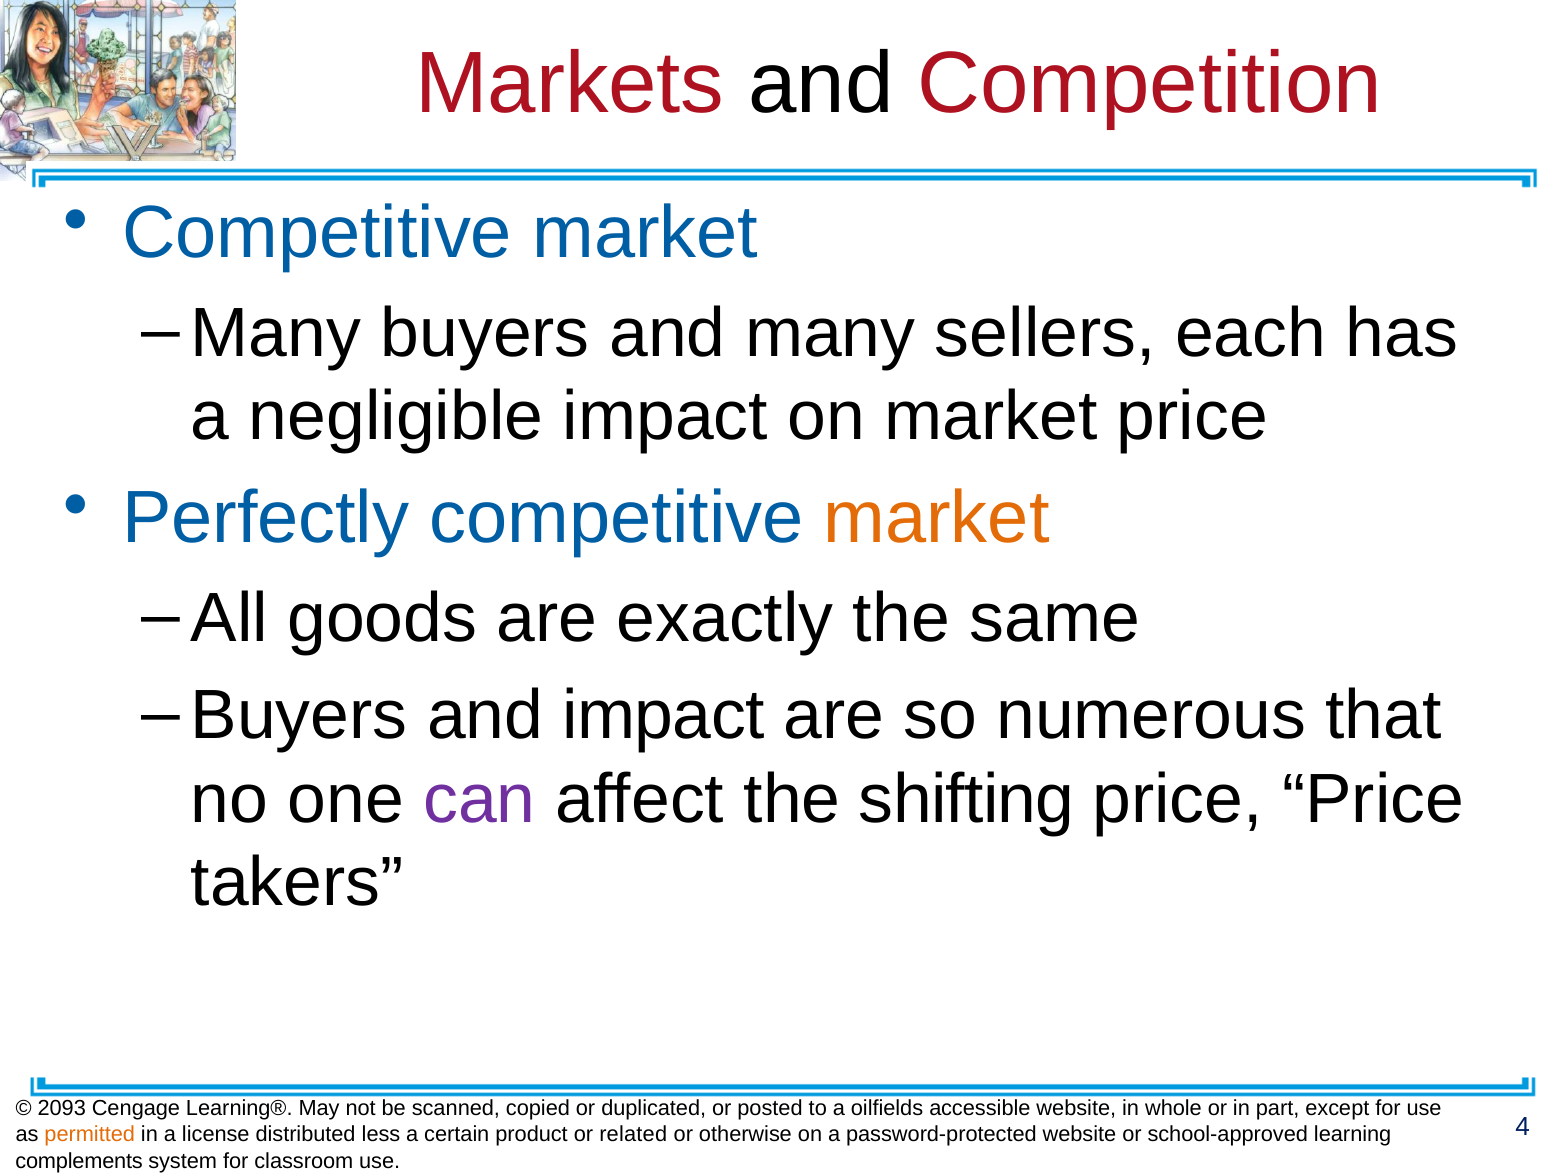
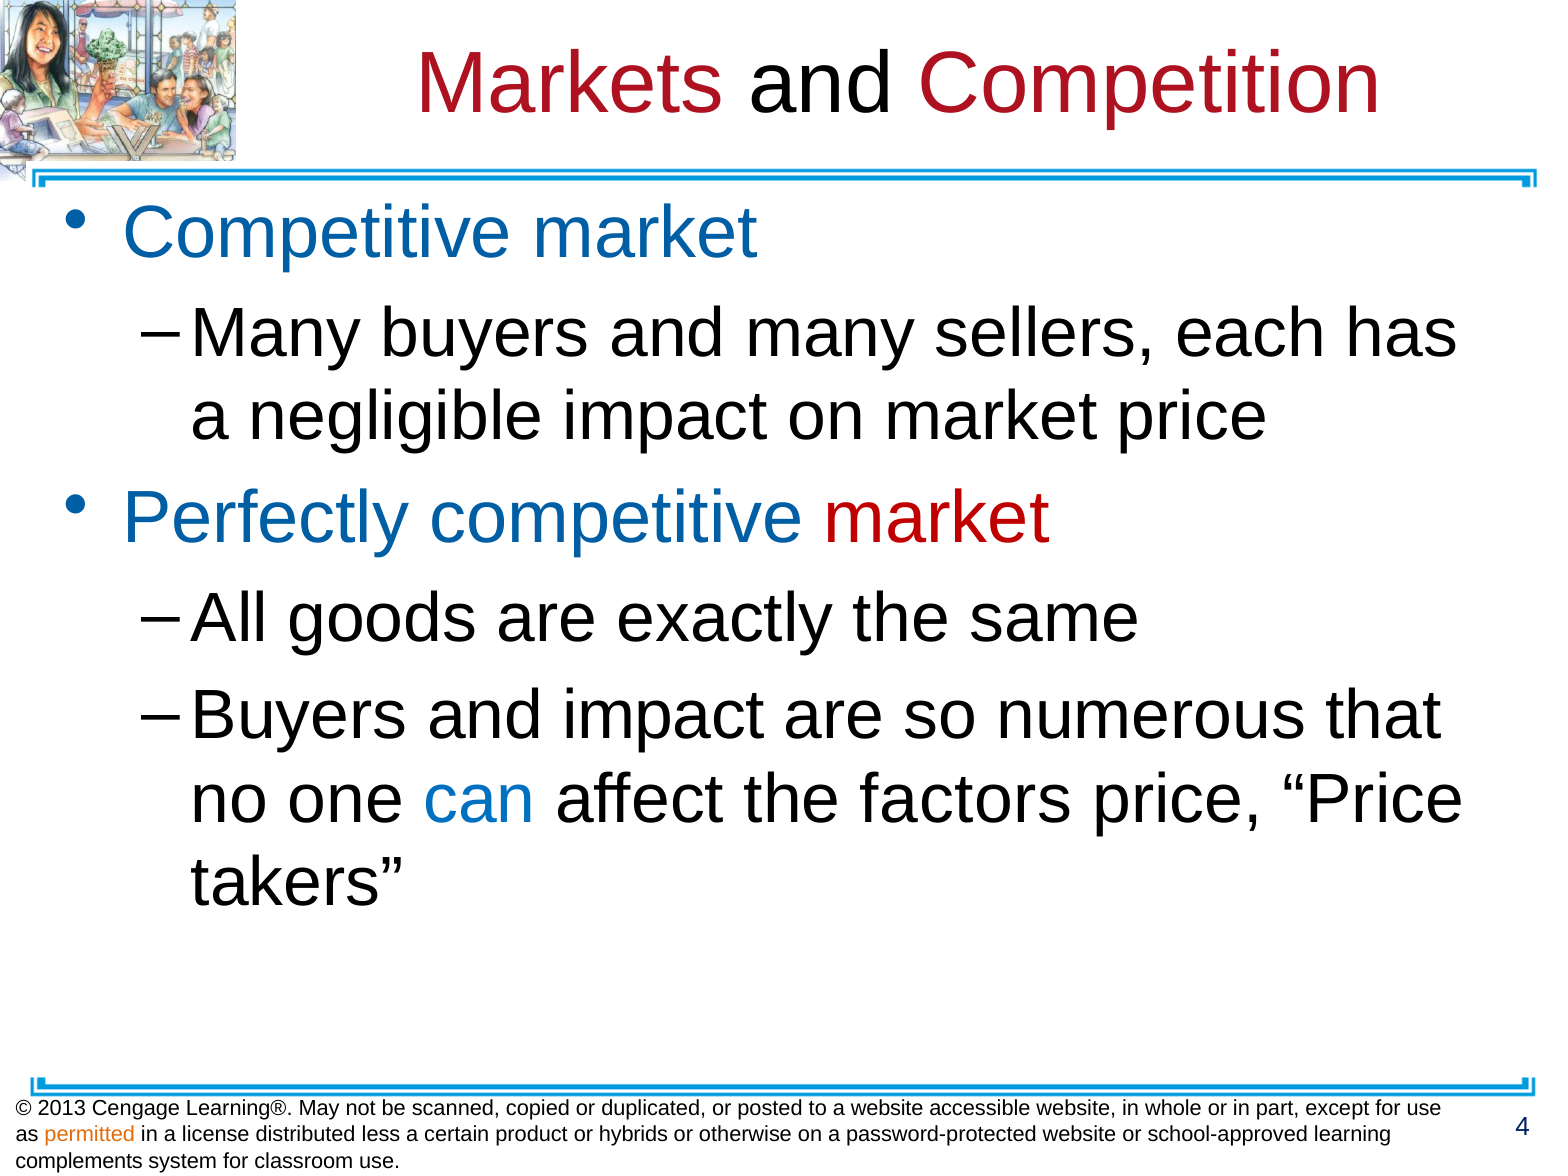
market colour: orange -> red (937, 518)
can colour: purple -> blue (479, 799)
shifting: shifting -> factors (966, 799)
2093: 2093 -> 2013 (62, 1109)
a oilfields: oilfields -> website (887, 1109)
related: related -> hybrids (633, 1135)
